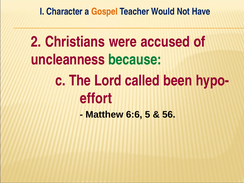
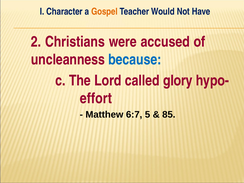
because colour: green -> blue (135, 60)
been: been -> glory (178, 81)
6:6: 6:6 -> 6:7 (134, 115)
56: 56 -> 85 (169, 115)
